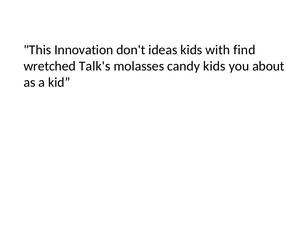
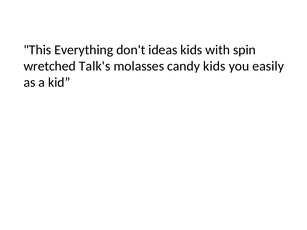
Innovation: Innovation -> Everything (84, 50)
find: find -> spin (244, 50)
about: about -> easily (268, 66)
